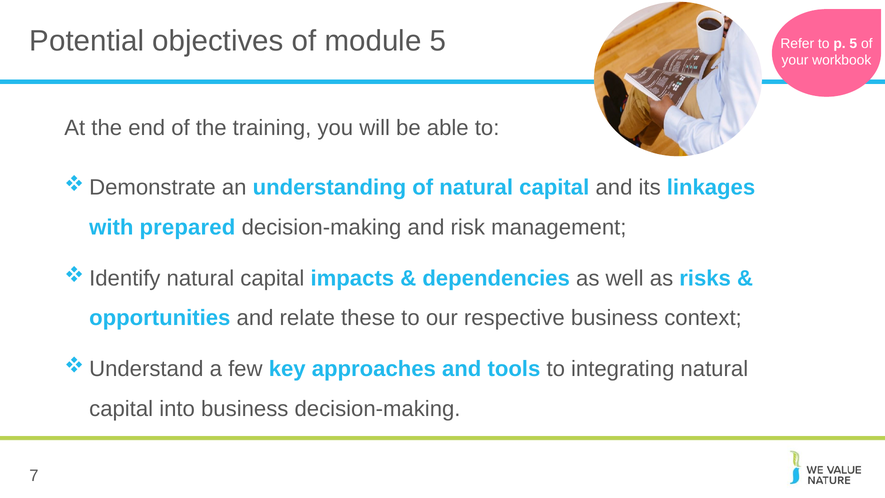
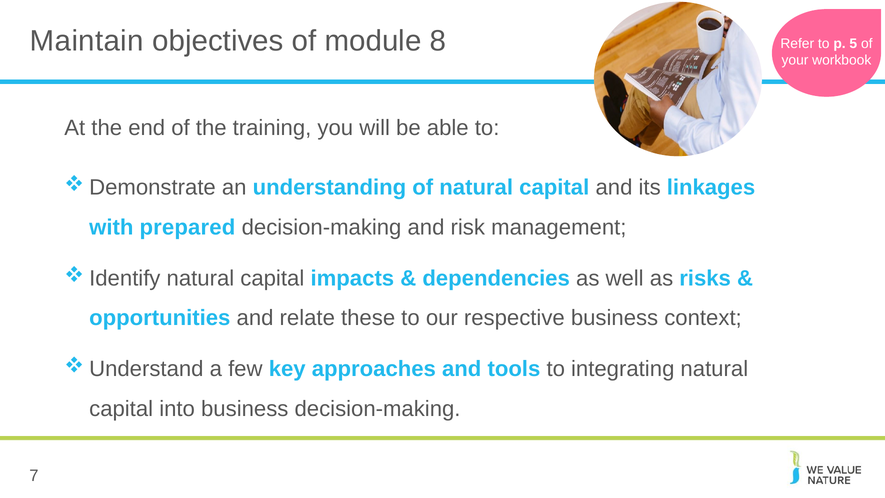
Potential: Potential -> Maintain (87, 41)
module 5: 5 -> 8 (438, 41)
